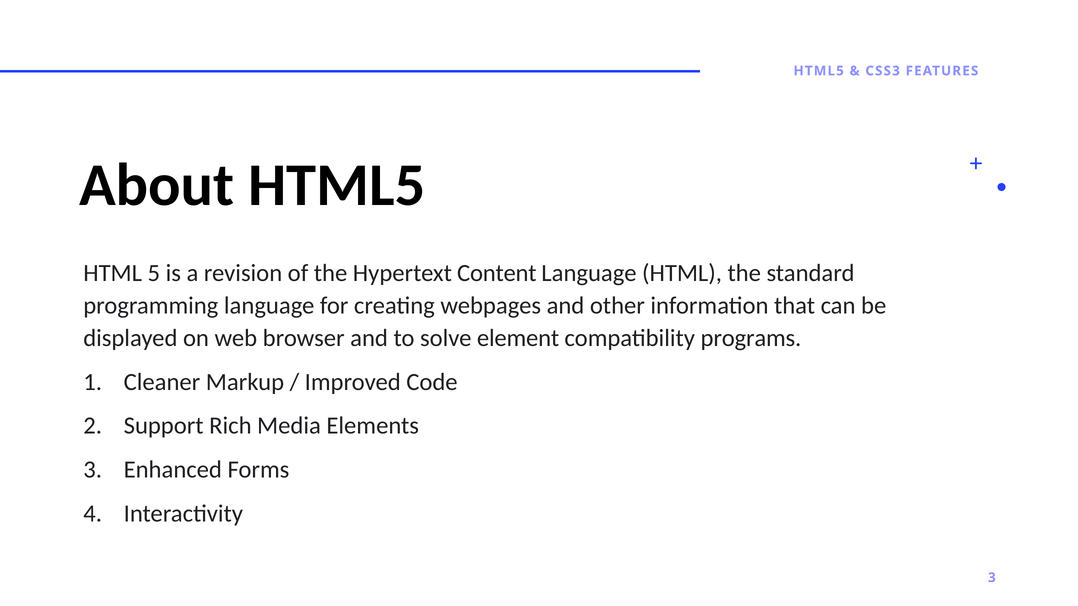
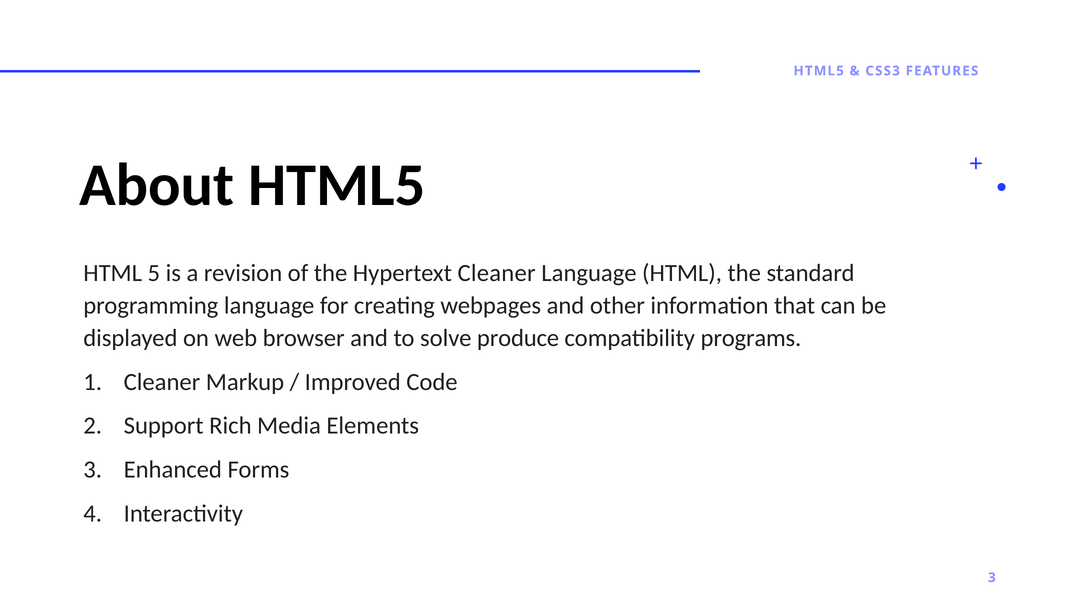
Hypertext Content: Content -> Cleaner (497, 273)
element: element -> produce (518, 338)
